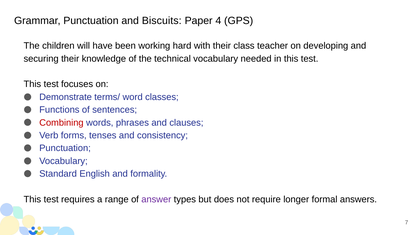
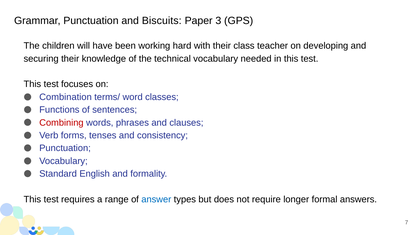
4: 4 -> 3 (218, 21)
Demonstrate: Demonstrate -> Combination (66, 97)
answer colour: purple -> blue (156, 200)
